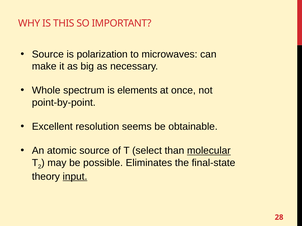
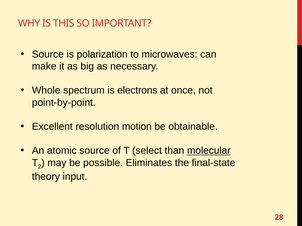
elements: elements -> electrons (137, 91)
seems: seems -> motion (137, 127)
input underline: present -> none (75, 177)
